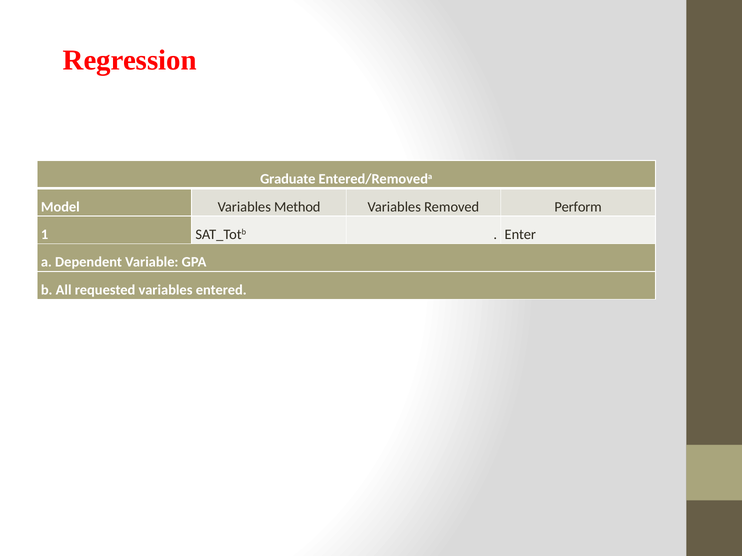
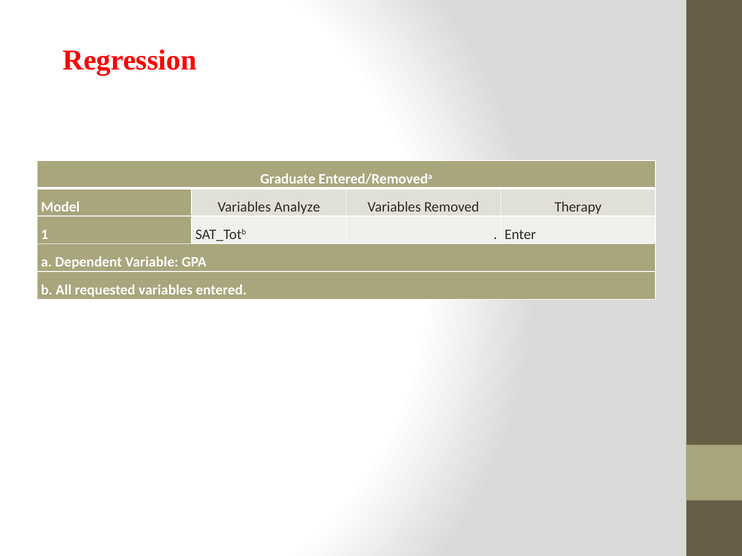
Method: Method -> Analyze (297, 207)
Perform: Perform -> Therapy (578, 207)
